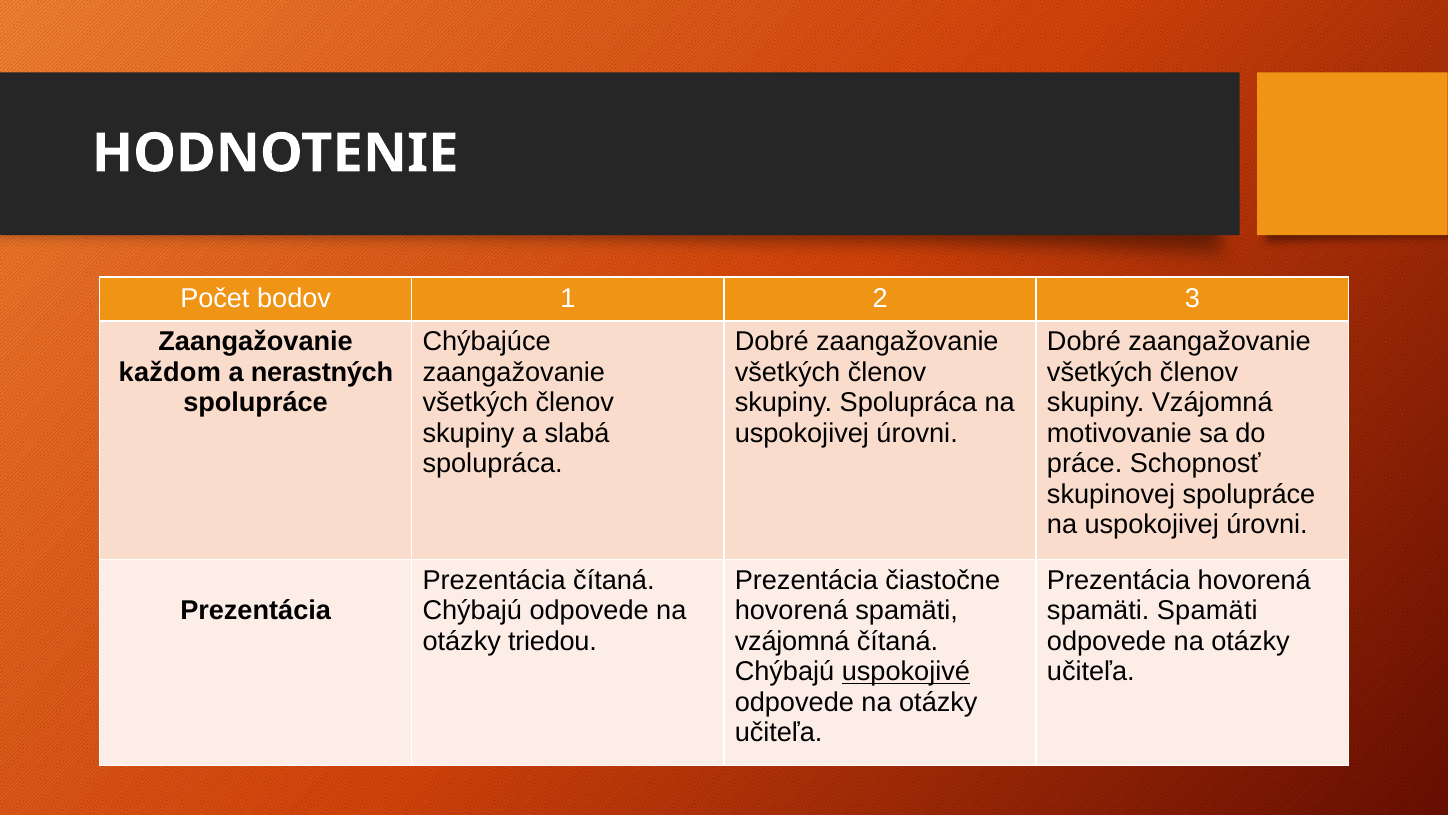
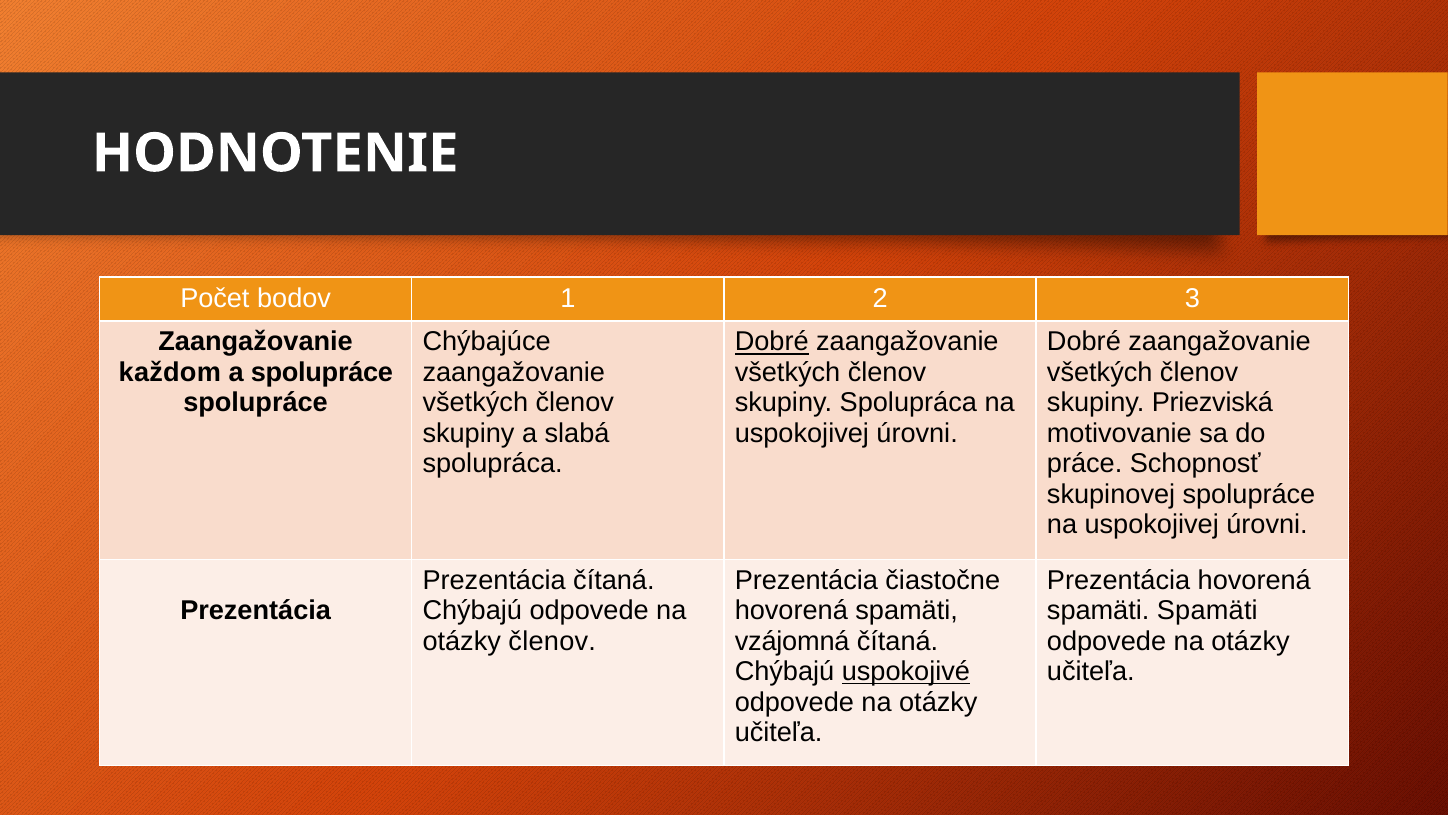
Dobré underline: none -> present (772, 342)
a nerastných: nerastných -> spolupráce (322, 372)
skupiny Vzájomná: Vzájomná -> Priezviská (1212, 403)
otázky triedou: triedou -> členov (552, 641)
